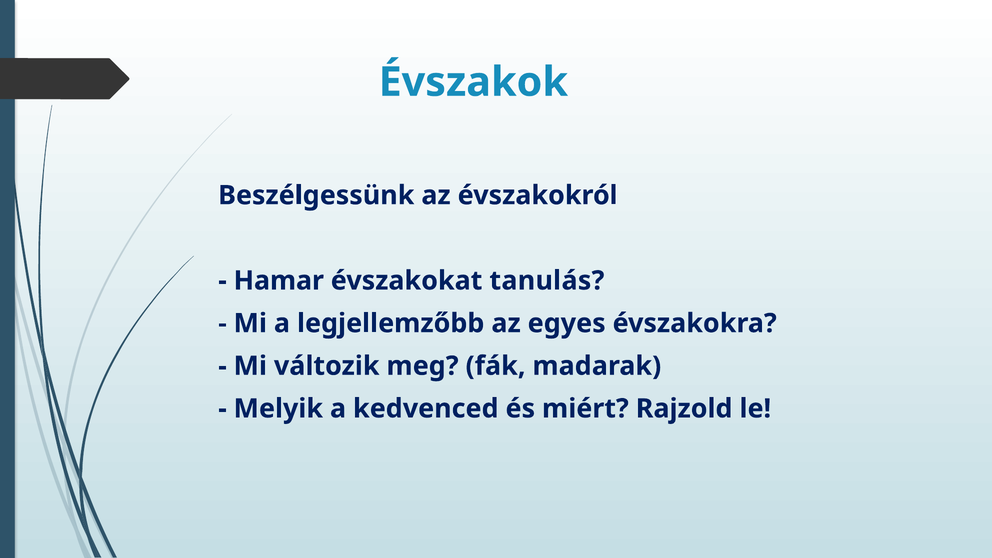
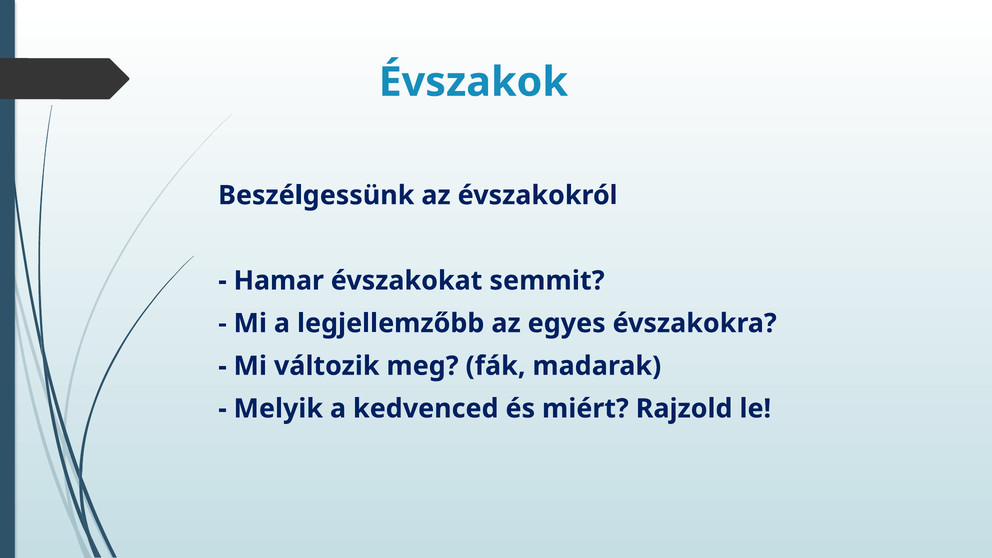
tanulás: tanulás -> semmit (547, 281)
